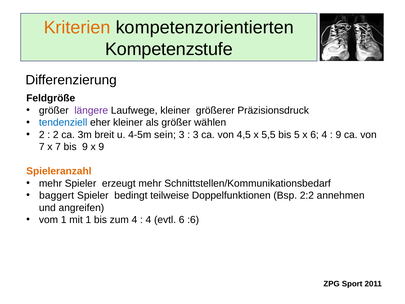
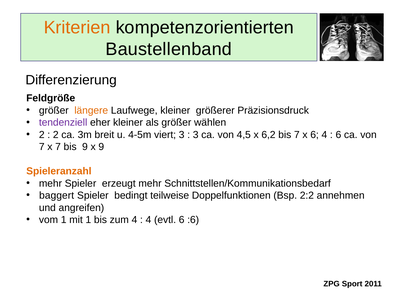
Kompetenzstufe: Kompetenzstufe -> Baustellenband (169, 49)
längere colour: purple -> orange (91, 110)
tendenziell colour: blue -> purple (63, 122)
sein: sein -> viert (165, 135)
5,5: 5,5 -> 6,2 (268, 135)
bis 5: 5 -> 7 (297, 135)
9: 9 -> 6 (338, 135)
